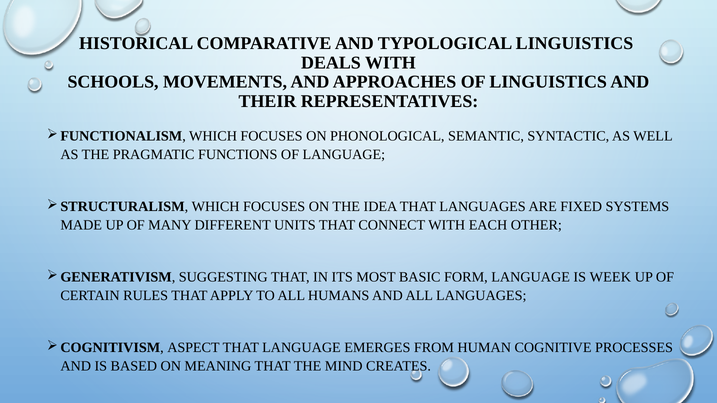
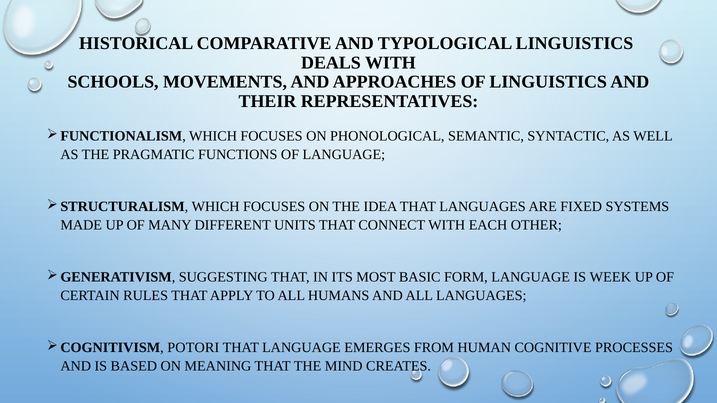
ASPECT: ASPECT -> POTORI (193, 348)
